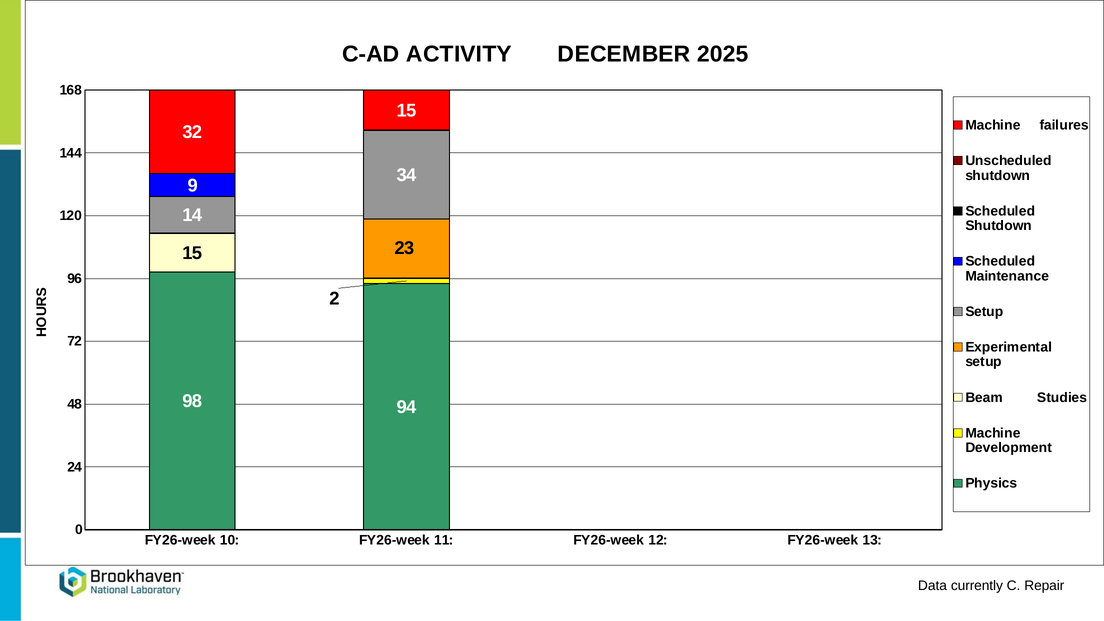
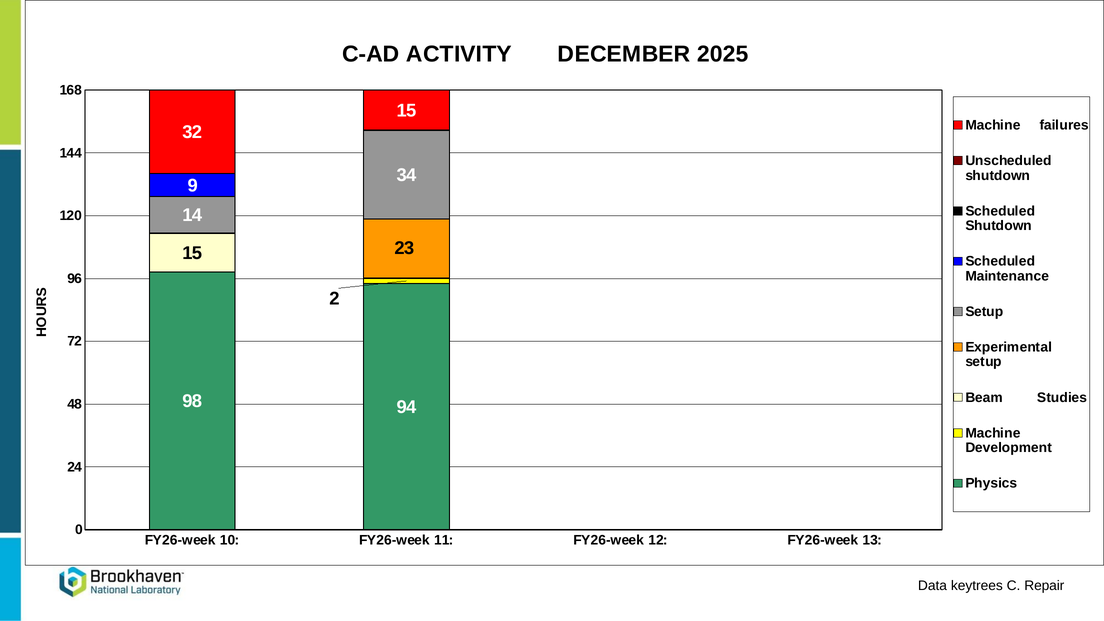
currently: currently -> keytrees (977, 586)
